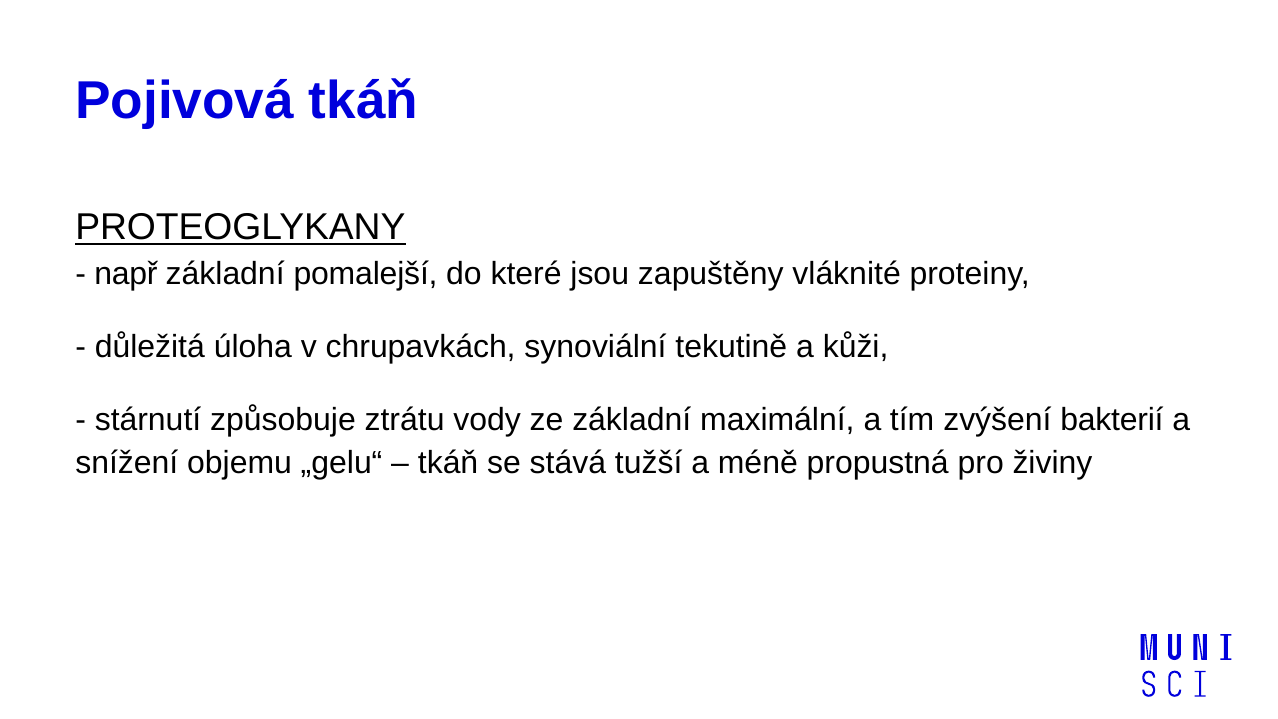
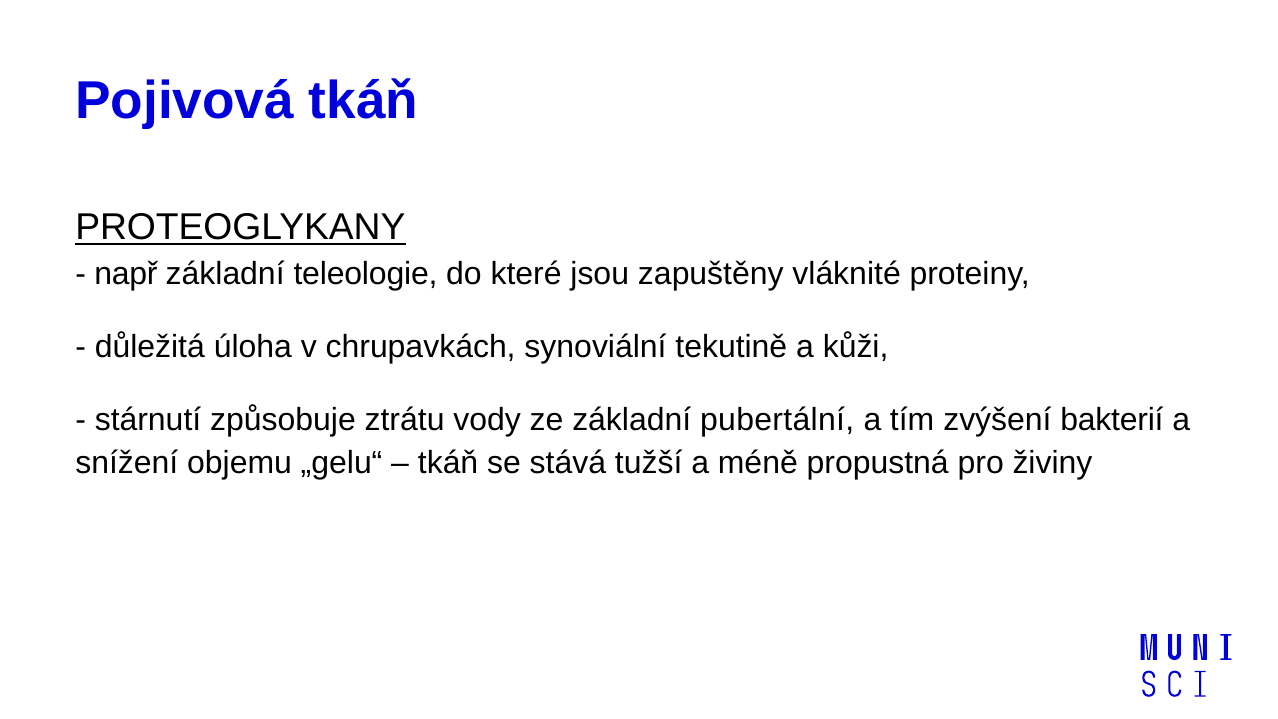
pomalejší: pomalejší -> teleologie (366, 274)
maximální: maximální -> pubertální (777, 420)
